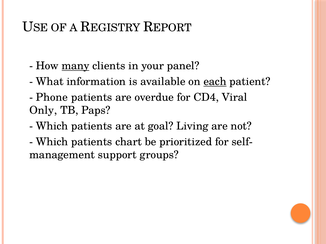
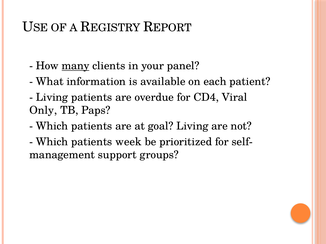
each underline: present -> none (215, 82)
Phone: Phone -> Living (52, 97)
chart: chart -> week (128, 142)
